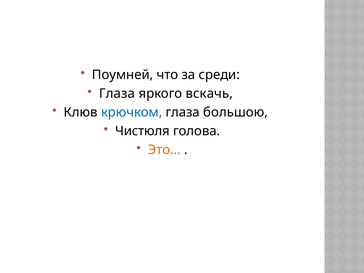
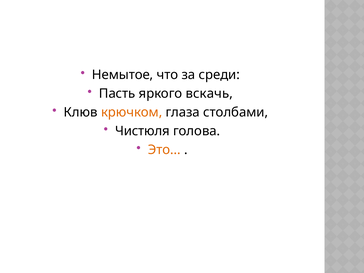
Поумней: Поумней -> Немытое (123, 75)
Глаза: Глаза -> Пасть (117, 93)
крючком colour: blue -> orange (132, 112)
большою: большою -> столбами (236, 112)
